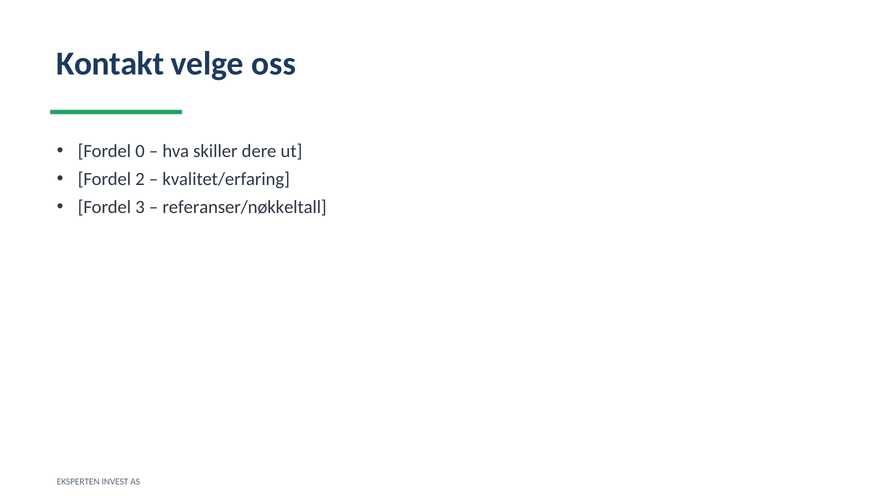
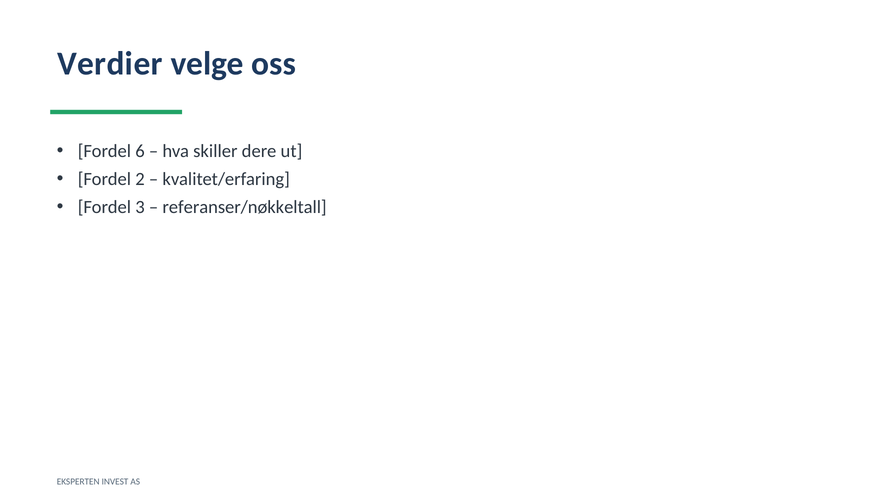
Kontakt: Kontakt -> Verdier (110, 64)
0: 0 -> 6 (140, 151)
